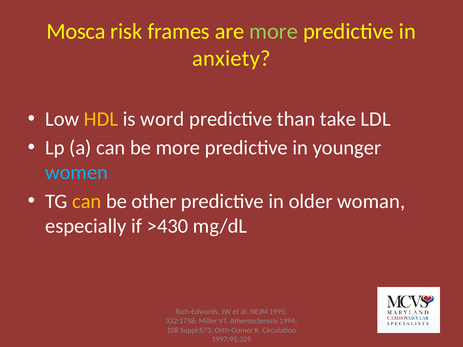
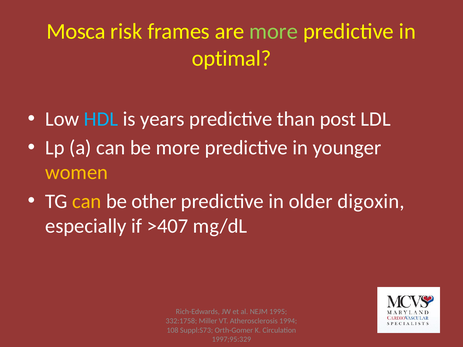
anxiety: anxiety -> optimal (232, 58)
HDL colour: yellow -> light blue (101, 119)
word: word -> years (162, 119)
take: take -> post (338, 119)
women colour: light blue -> yellow (77, 173)
woman: woman -> digoxin (371, 201)
>430: >430 -> >407 (168, 226)
